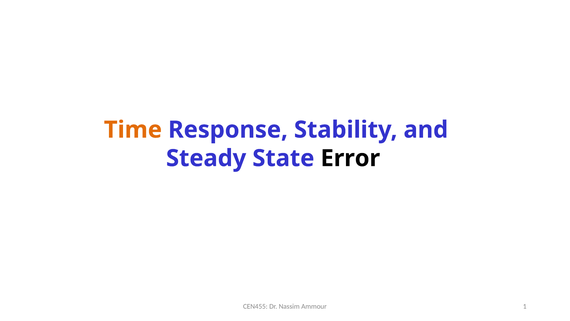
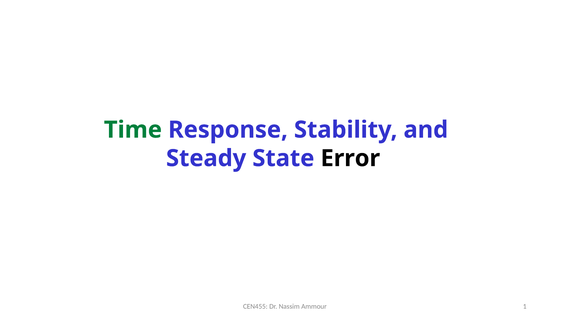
Time colour: orange -> green (133, 130)
